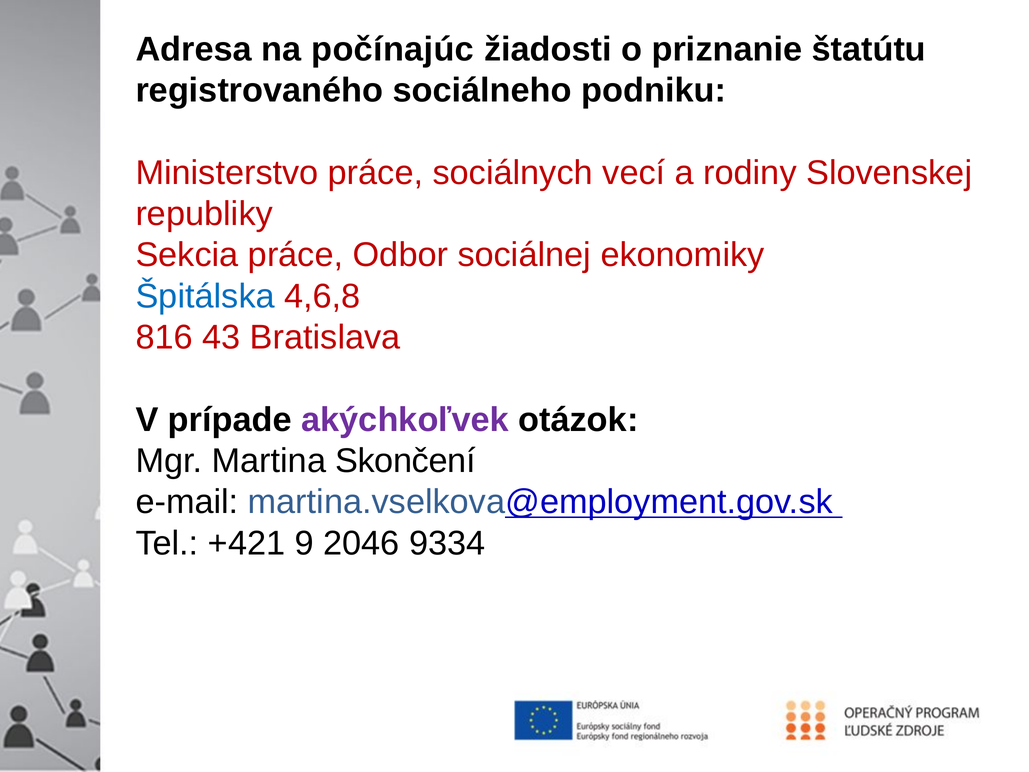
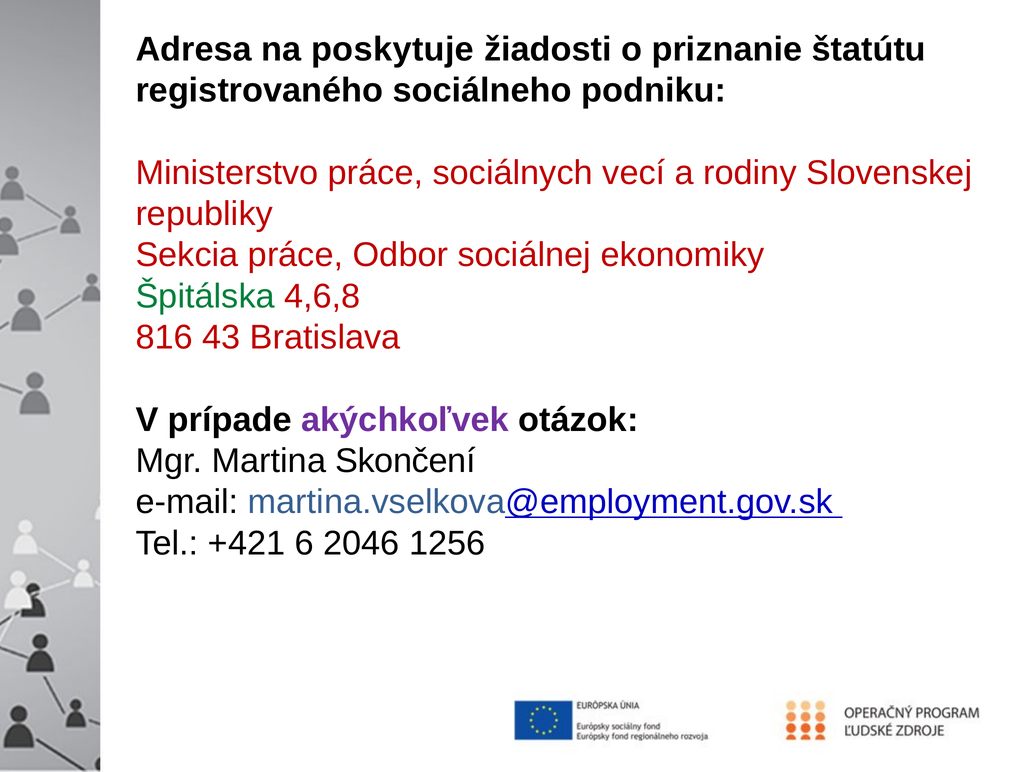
počínajúc: počínajúc -> poskytuje (393, 49)
Špitálska colour: blue -> green (205, 296)
9: 9 -> 6 (304, 543)
9334: 9334 -> 1256 (447, 543)
